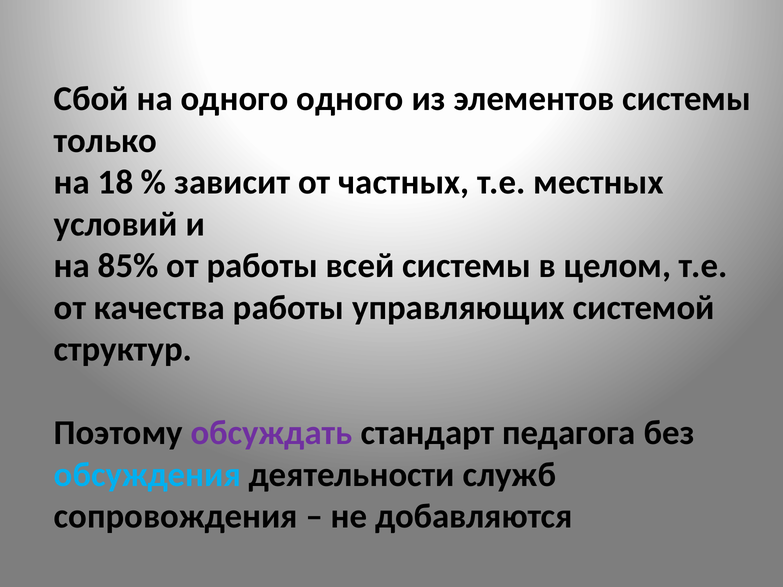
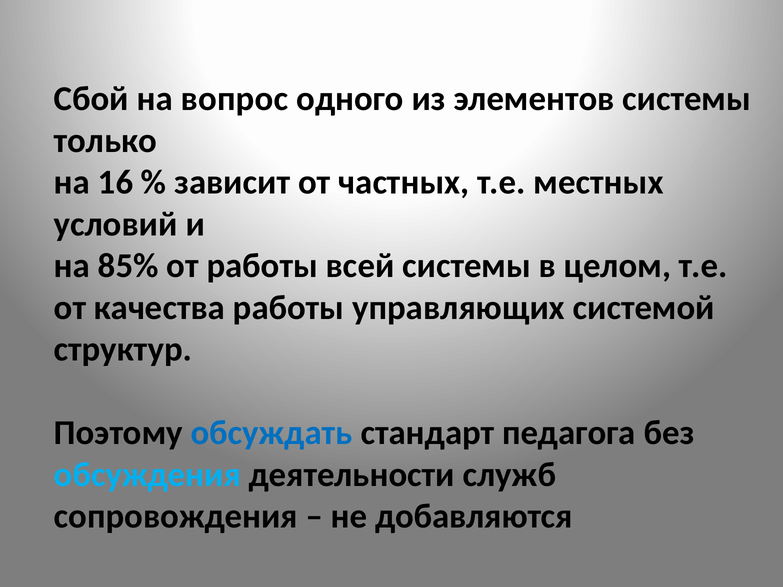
на одного: одного -> вопрос (234, 99)
18: 18 -> 16 (116, 182)
обсуждать colour: purple -> blue (272, 433)
